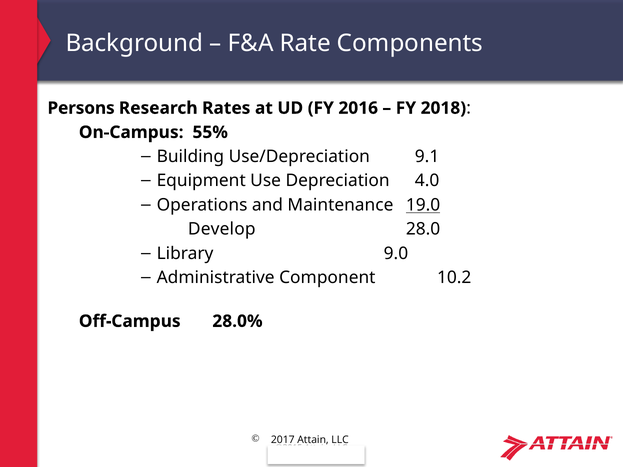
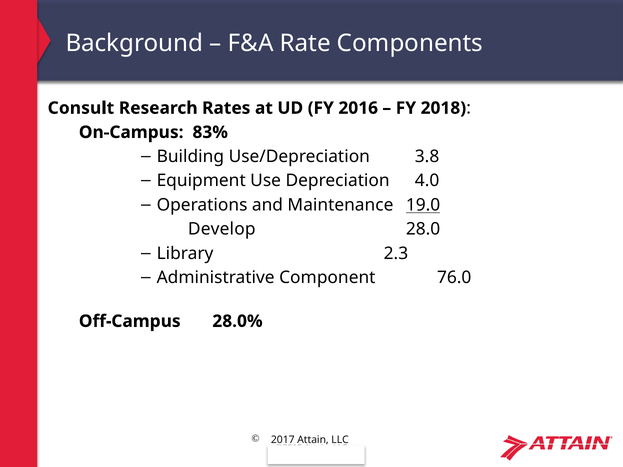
Persons: Persons -> Consult (81, 108)
55%: 55% -> 83% (210, 132)
9.1: 9.1 -> 3.8 (427, 157)
9.0: 9.0 -> 2.3 (396, 254)
10.2: 10.2 -> 76.0 (454, 278)
